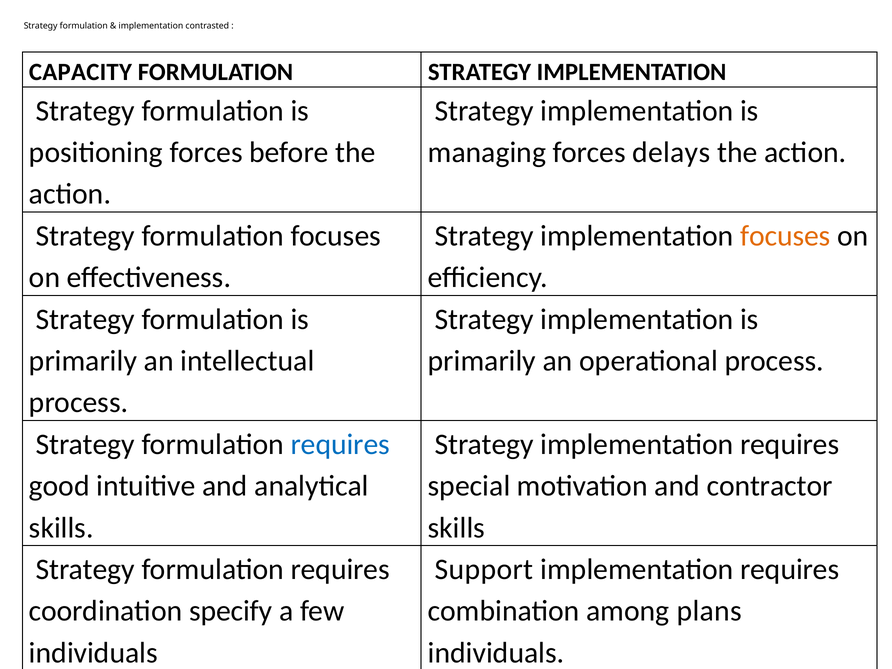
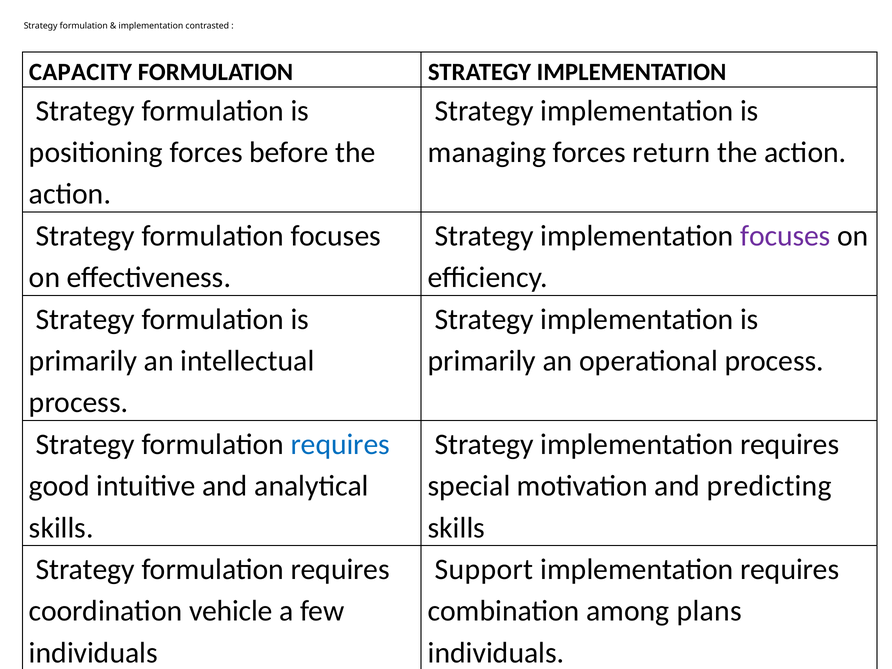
delays: delays -> return (671, 152)
focuses colour: orange -> purple (785, 236)
contractor: contractor -> predicting (769, 486)
specify: specify -> vehicle (231, 611)
